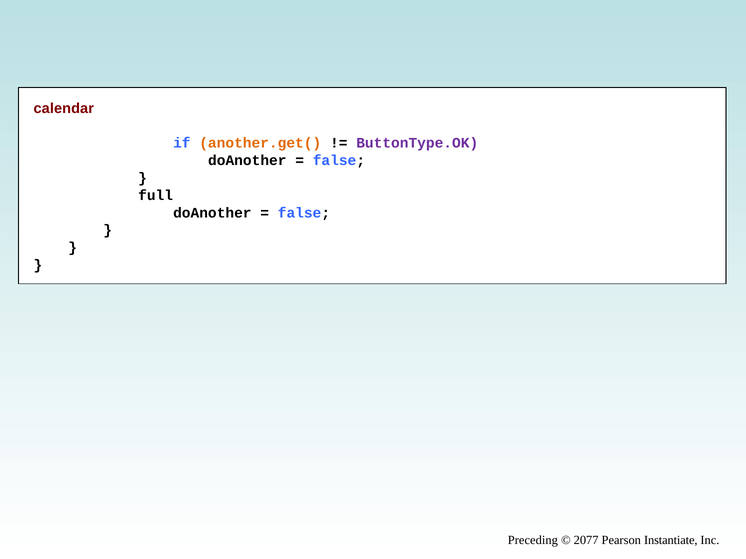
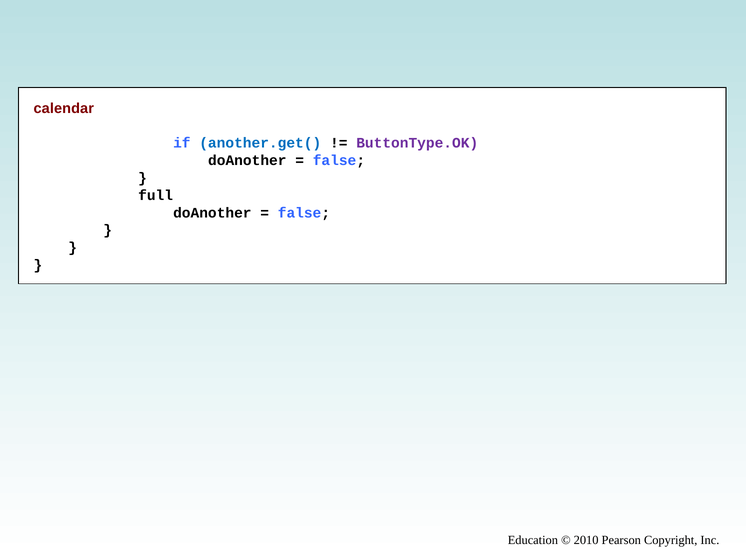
another.get( colour: orange -> blue (260, 143)
Preceding: Preceding -> Education (533, 540)
2077: 2077 -> 2010 (586, 540)
Instantiate: Instantiate -> Copyright (671, 540)
